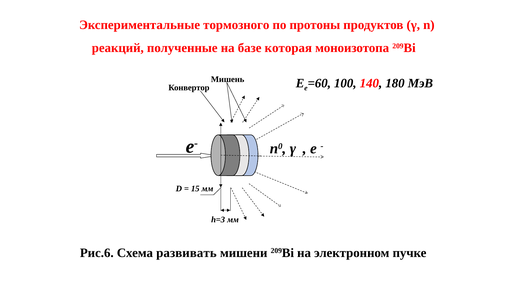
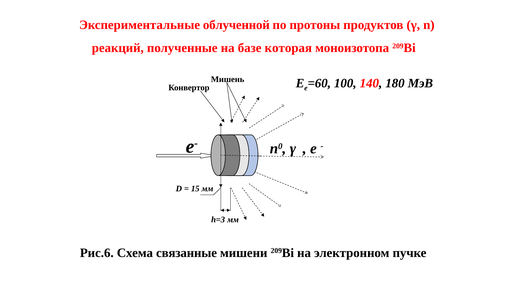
тормозного: тормозного -> облученной (236, 25)
развивать: развивать -> связанные (187, 253)
